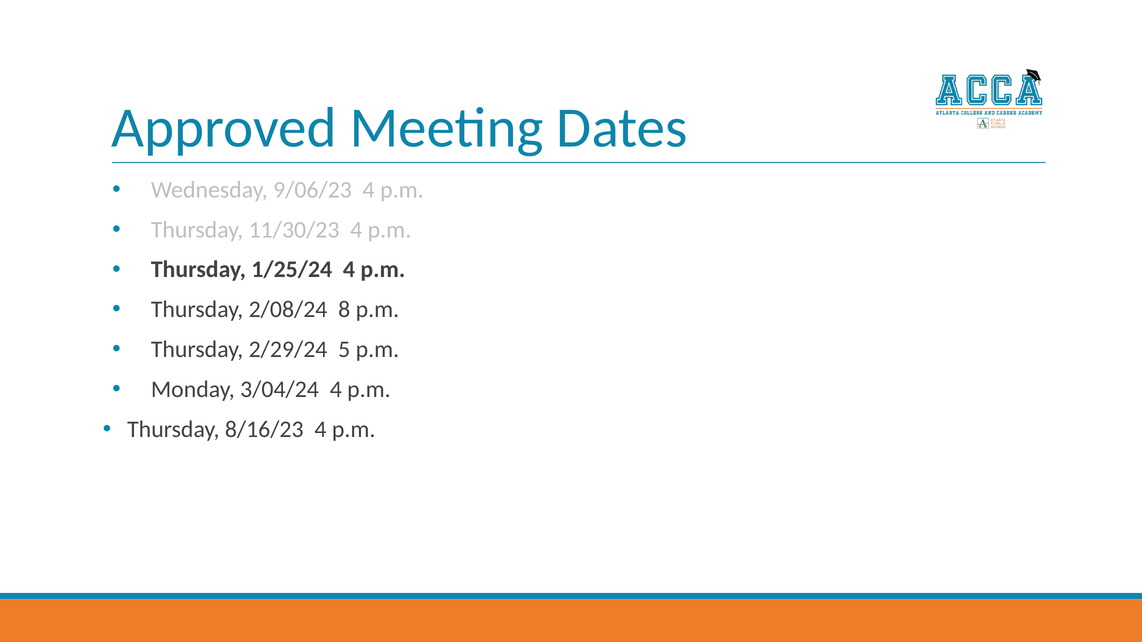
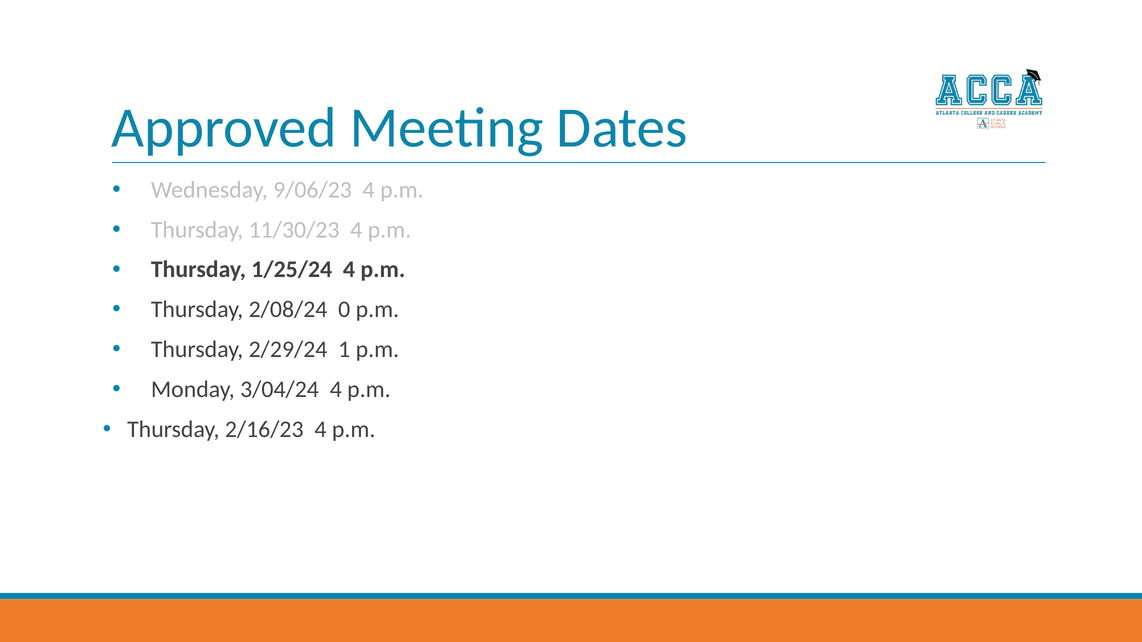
8: 8 -> 0 (344, 310)
5: 5 -> 1 (344, 350)
8/16/23: 8/16/23 -> 2/16/23 (264, 430)
